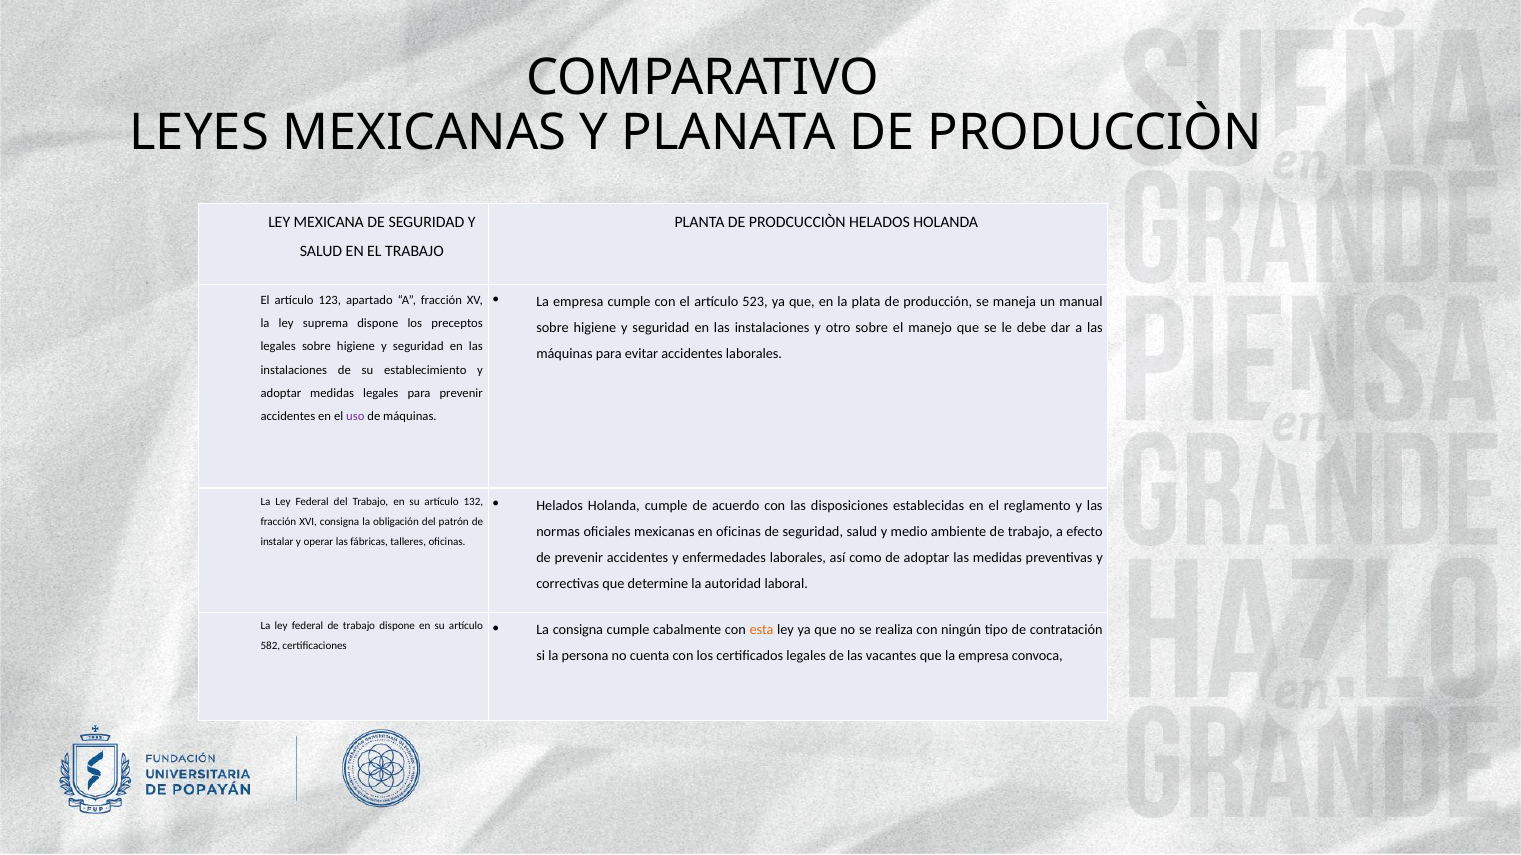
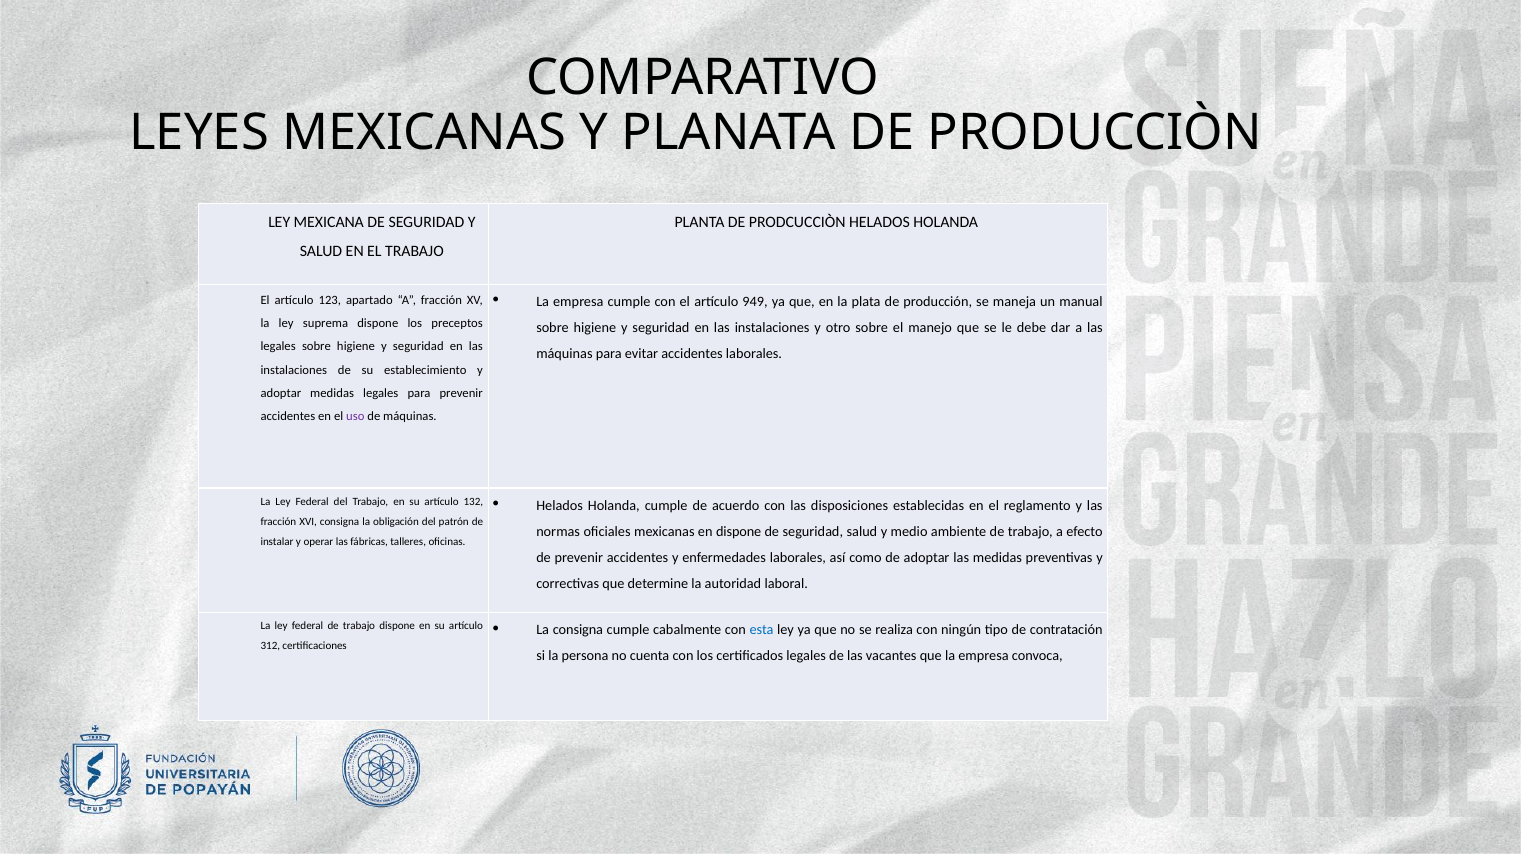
523: 523 -> 949 (755, 302)
en oficinas: oficinas -> dispone (739, 532)
esta colour: orange -> blue (762, 630)
582: 582 -> 312 (270, 647)
